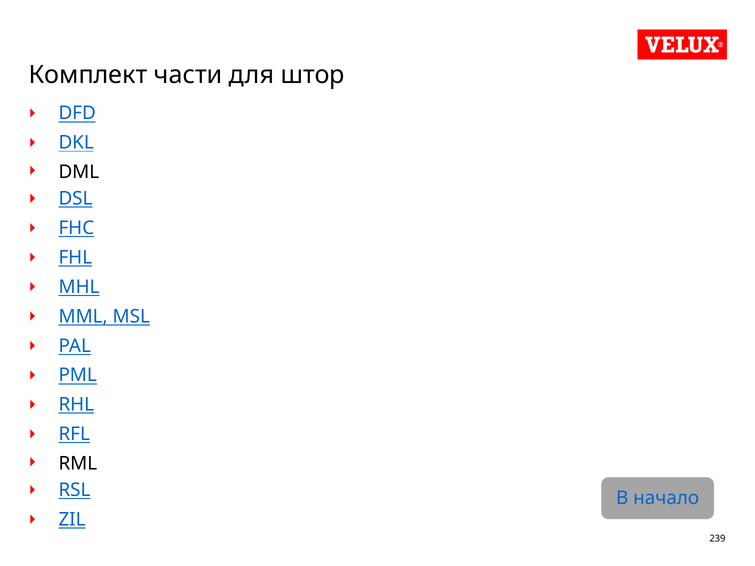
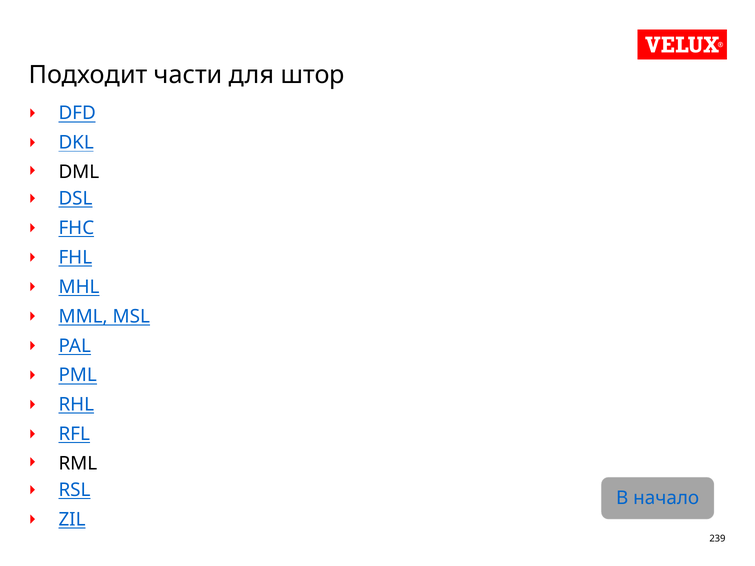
Комплект: Комплект -> Подходит (88, 75)
